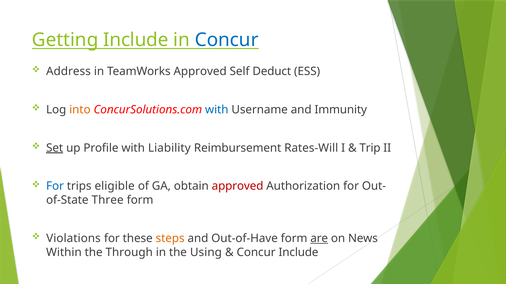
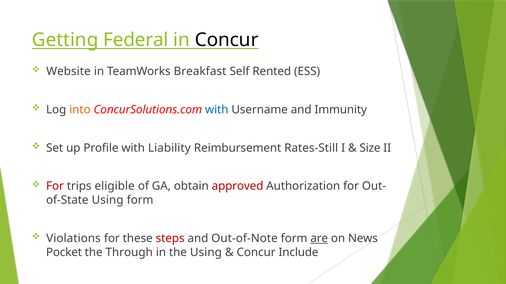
Getting Include: Include -> Federal (136, 40)
Concur colour: blue -> black (227, 40)
Address: Address -> Website (68, 71)
TeamWorks Approved: Approved -> Breakfast (200, 71)
Deduct: Deduct -> Rented (272, 71)
Set underline: present -> none (55, 148)
Rates-Will: Rates-Will -> Rates-Still (311, 148)
Trip: Trip -> Size (370, 148)
For colour: blue -> red (55, 187)
Three: Three -> Using (108, 200)
steps colour: orange -> red (170, 239)
Out-of-Have: Out-of-Have -> Out-of-Note (245, 239)
Within: Within -> Pocket (64, 253)
